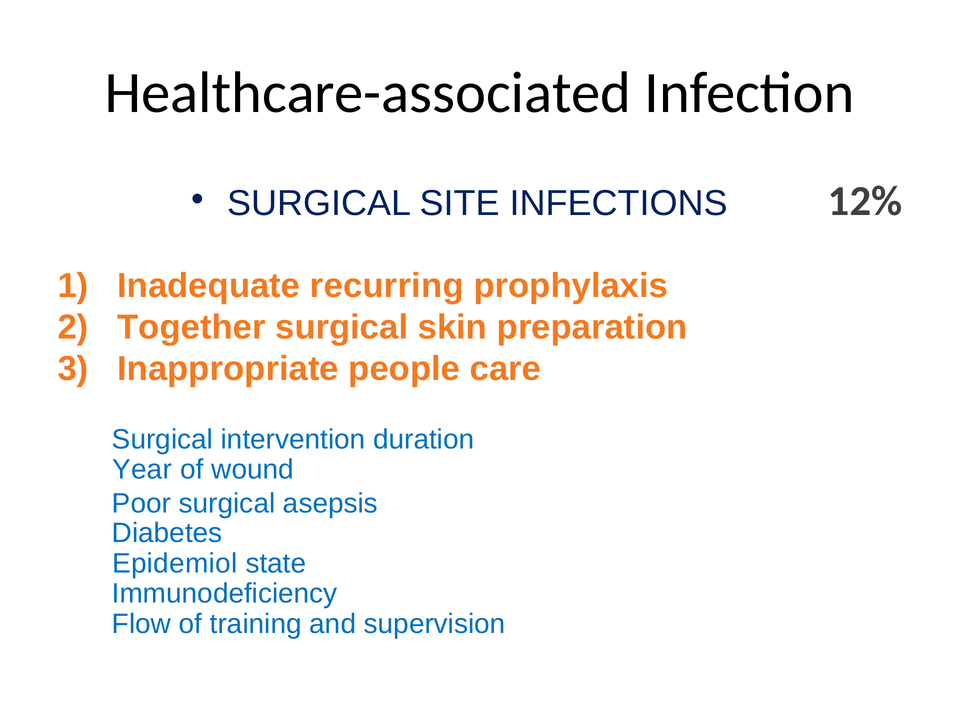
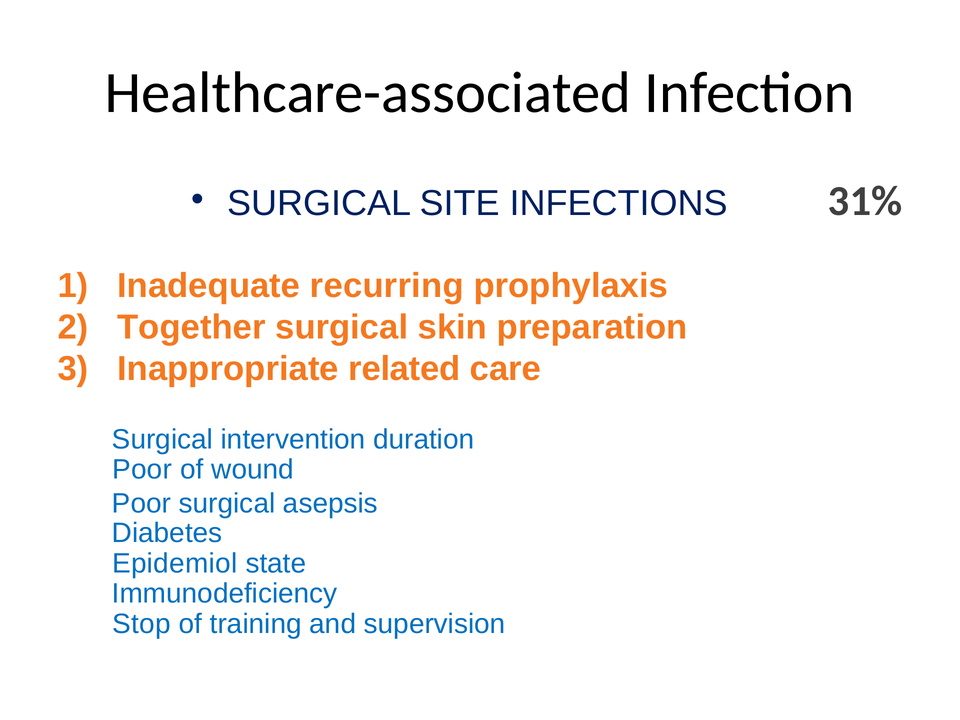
12%: 12% -> 31% (865, 201)
people: people -> related (404, 369)
Year: Year -> Poor (142, 469)
Flow: Flow -> Stop (141, 624)
